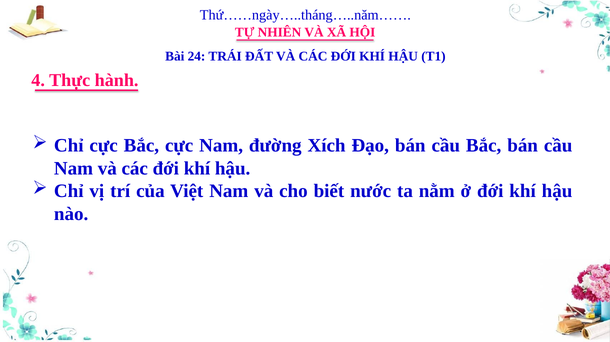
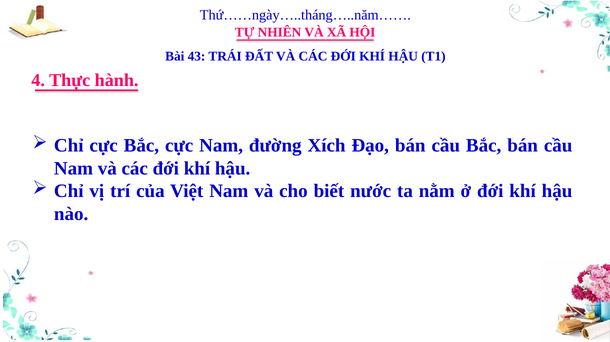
24: 24 -> 43 (197, 56)
